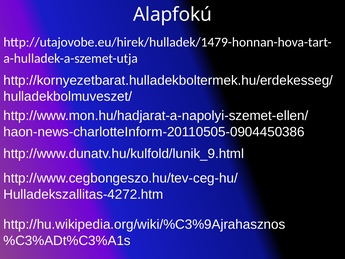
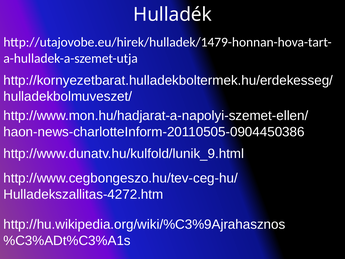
Alapfokú: Alapfokú -> Hulladék (173, 15)
